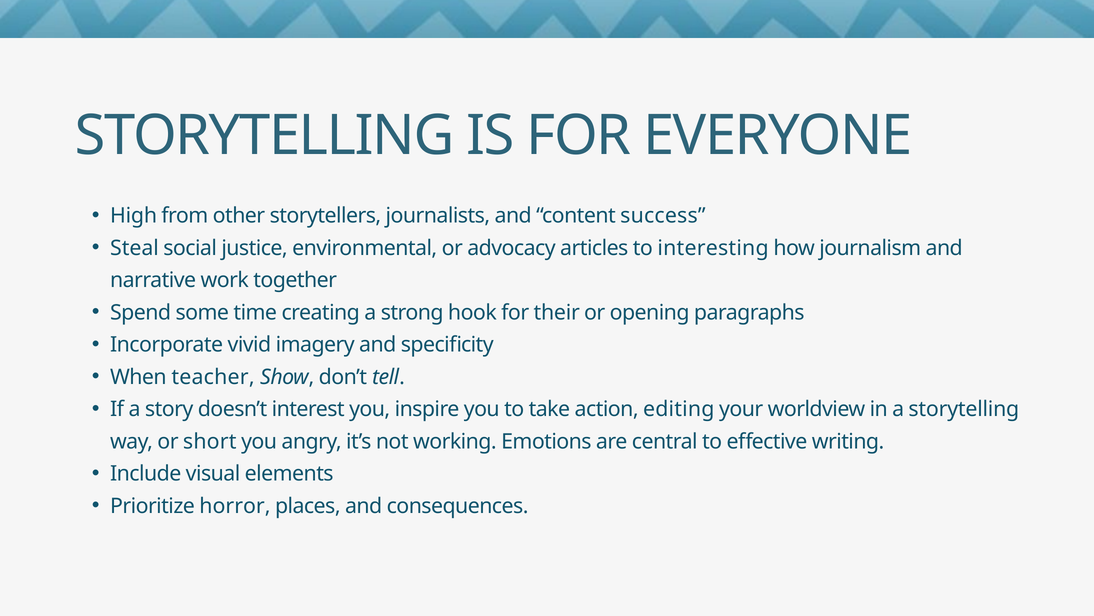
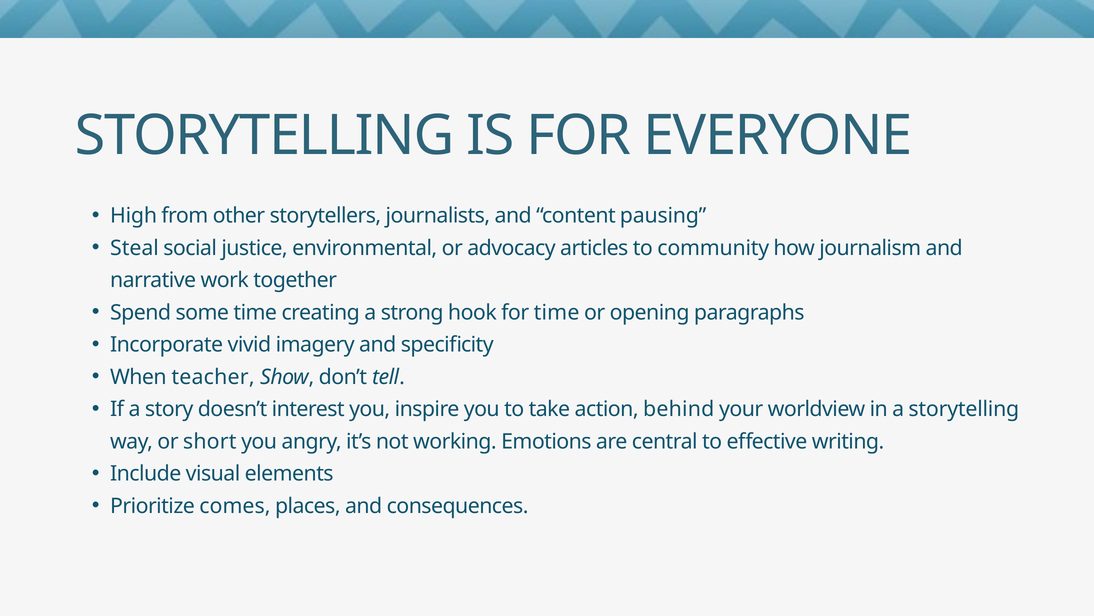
success: success -> pausing (663, 216)
interesting: interesting -> community (713, 248)
for their: their -> time (557, 312)
editing: editing -> behind (679, 409)
horror: horror -> comes (235, 505)
